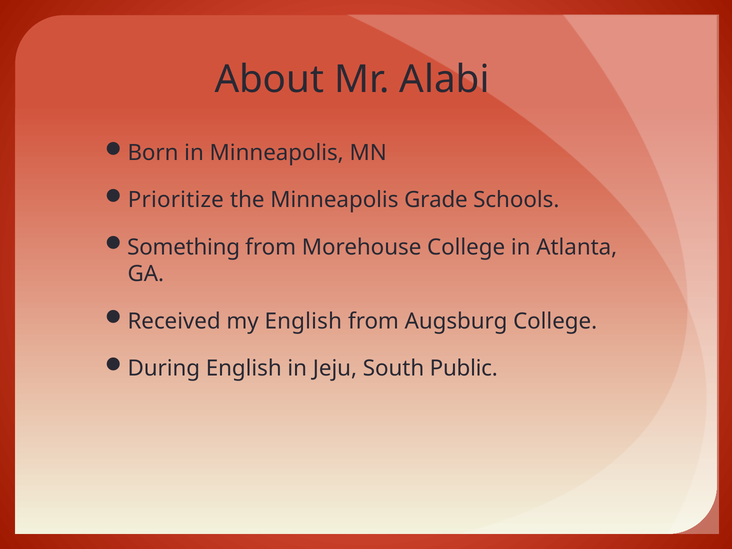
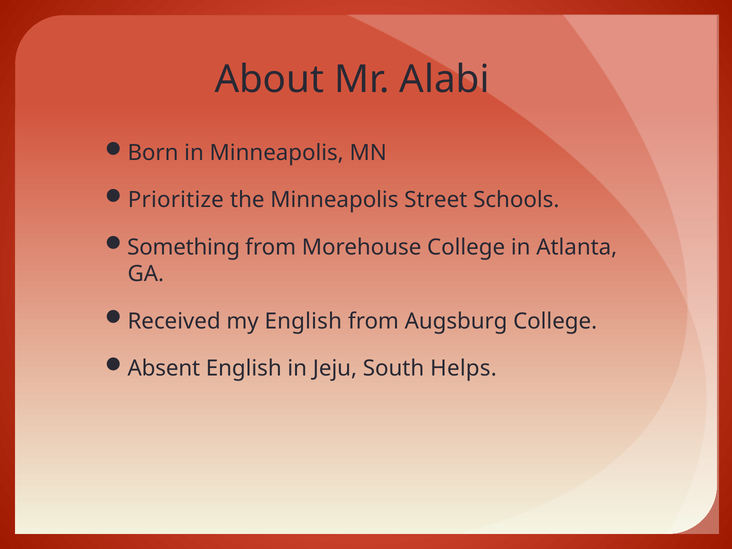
Grade: Grade -> Street (436, 200)
During: During -> Absent (164, 368)
Public: Public -> Helps (464, 368)
